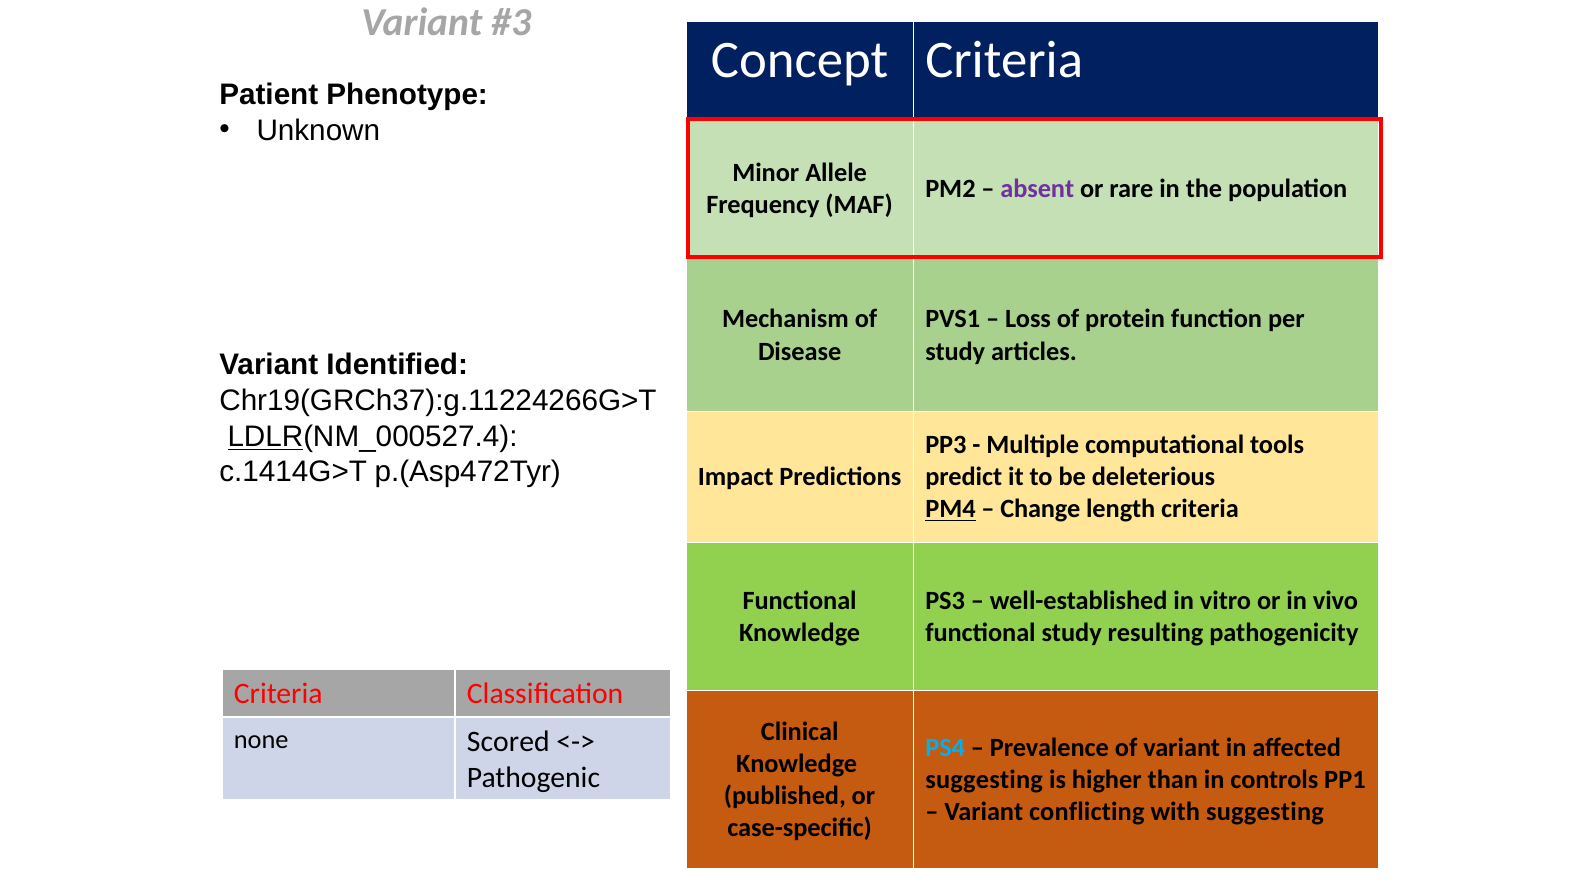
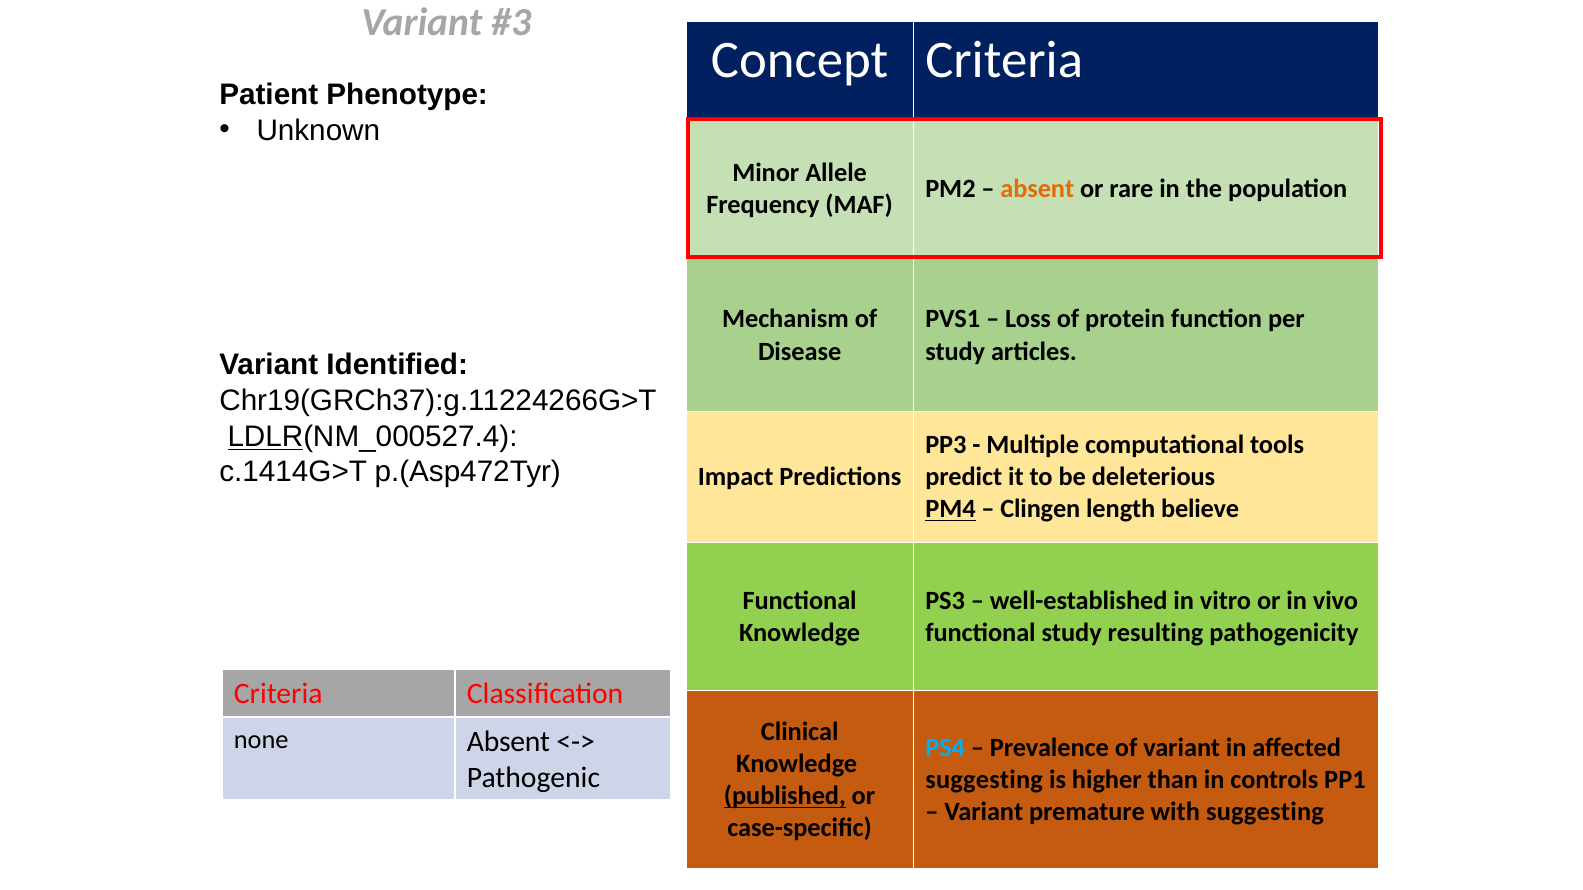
absent colour: purple -> orange (1037, 189)
Change: Change -> Clingen (1040, 510)
length criteria: criteria -> believe (1200, 510)
none Scored: Scored -> Absent (508, 742)
published underline: none -> present (785, 796)
conflicting: conflicting -> premature (1087, 813)
